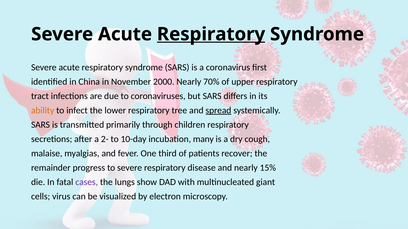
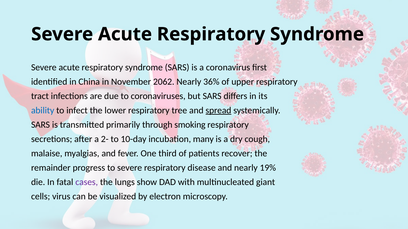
Respiratory underline: present -> none (211, 34)
2000: 2000 -> 2062 (164, 82)
70%: 70% -> 36% (211, 82)
ability colour: orange -> blue (43, 111)
children: children -> smoking (190, 125)
15%: 15% -> 19% (268, 168)
